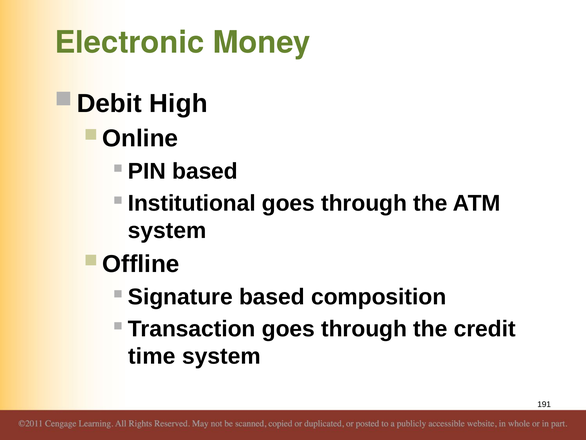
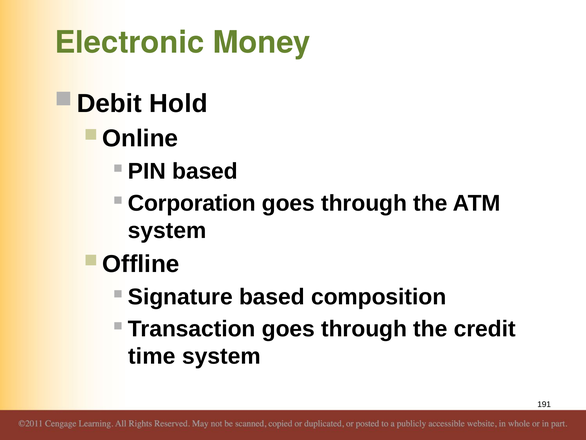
High: High -> Hold (179, 103)
Institutional: Institutional -> Corporation (192, 203)
